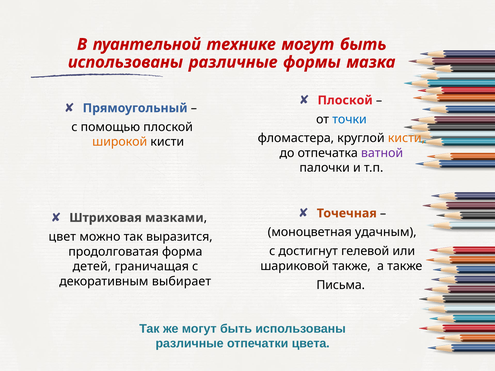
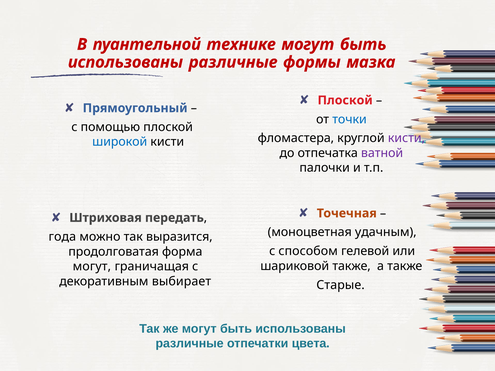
кисти colour: orange -> purple (406, 138)
широкой colour: orange -> blue (120, 142)
мазками: мазками -> передать (174, 218)
цвет: цвет -> года (62, 237)
достигнут: достигнут -> способом (308, 251)
детей: детей -> могут (92, 267)
Письма: Письма -> Старые (341, 285)
